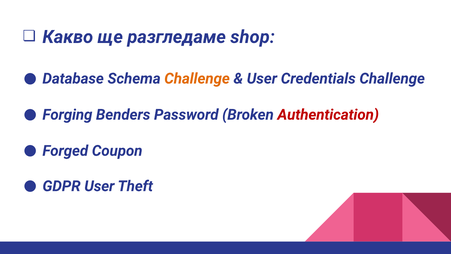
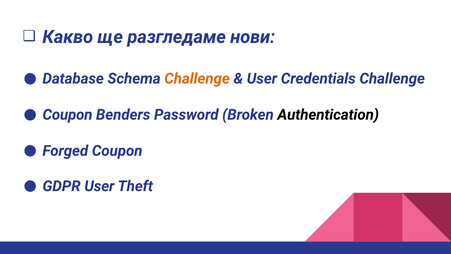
shop: shop -> нови (253, 37)
Forging: Forging -> Coupon (67, 115)
Authentication colour: red -> black (328, 115)
